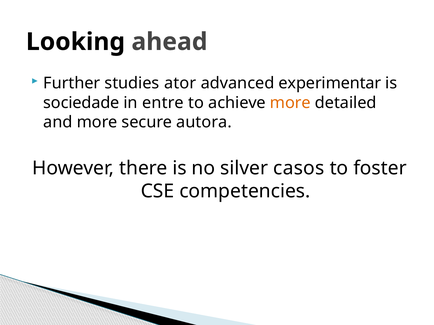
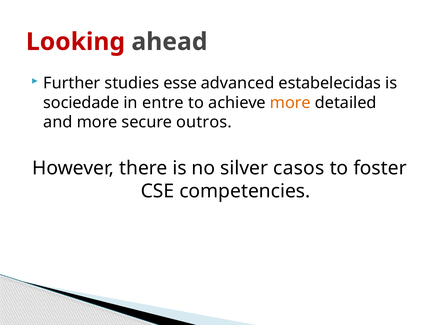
Looking colour: black -> red (75, 42)
ator: ator -> esse (180, 83)
experimentar: experimentar -> estabelecidas (330, 83)
autora: autora -> outros (204, 122)
